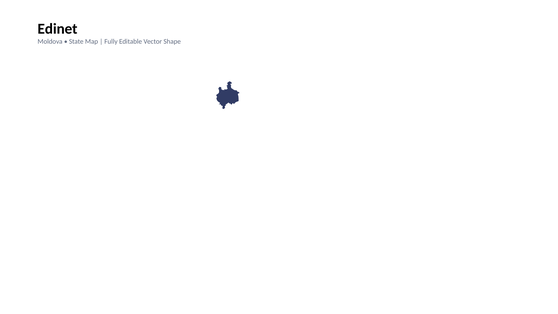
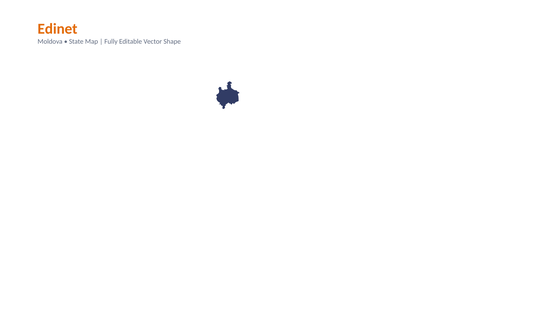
Edinet colour: black -> orange (58, 29)
